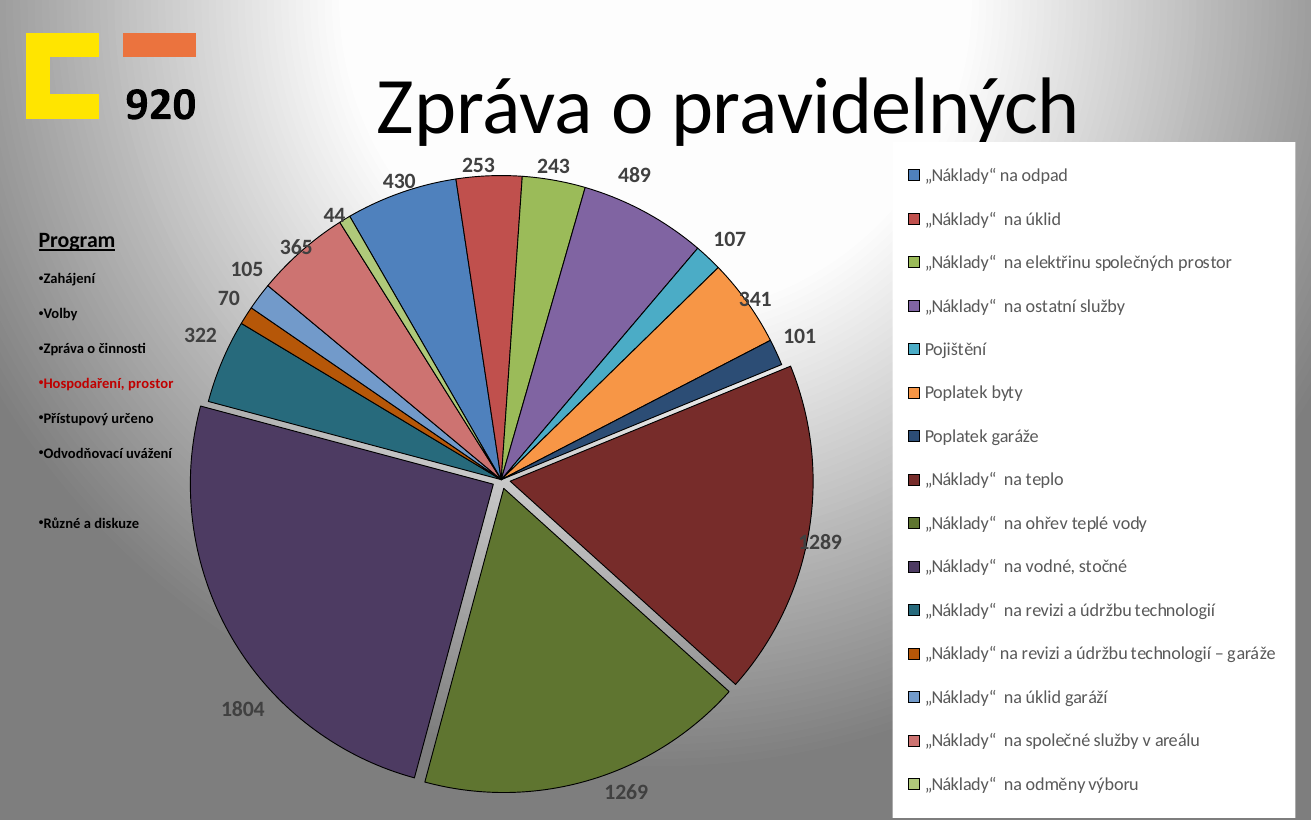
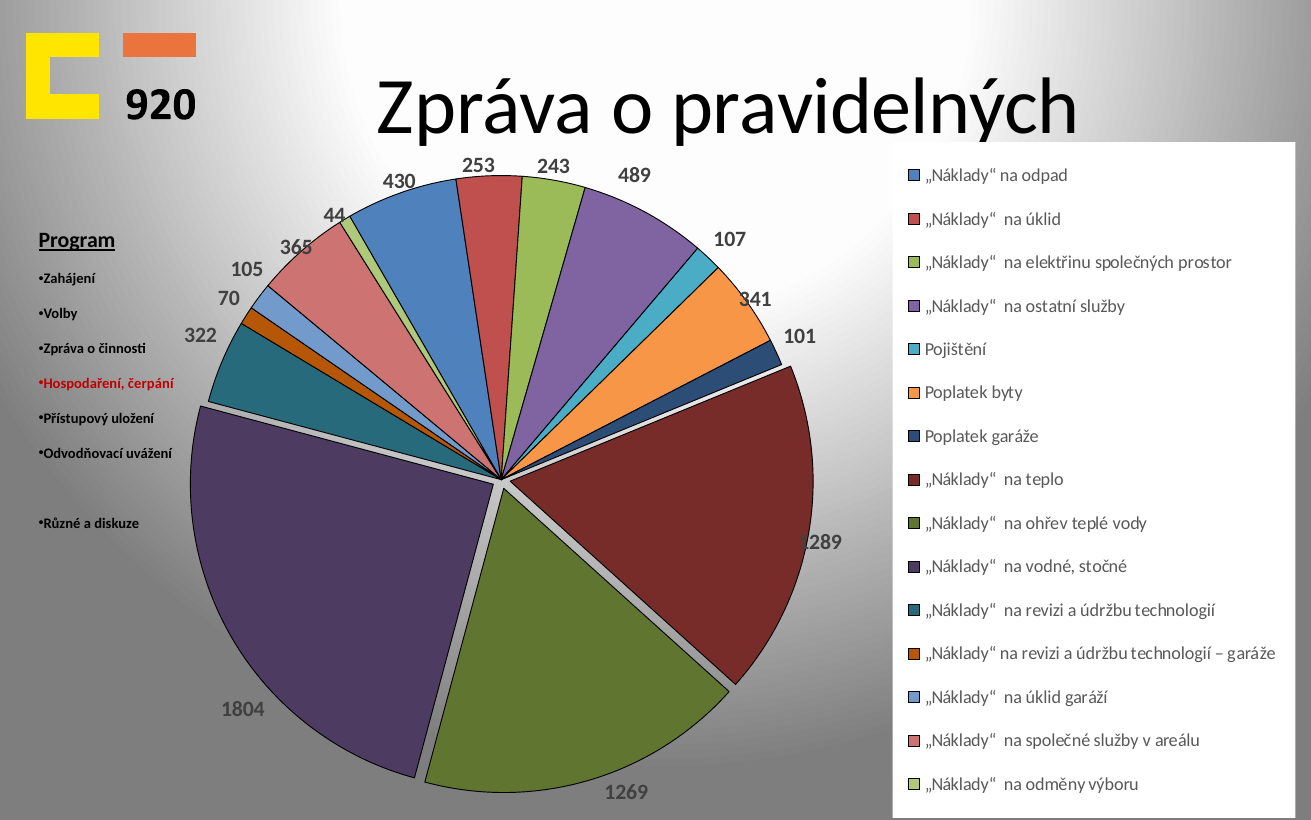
Hospodaření prostor: prostor -> čerpání (151, 384)
určeno: určeno -> uložení (133, 418)
